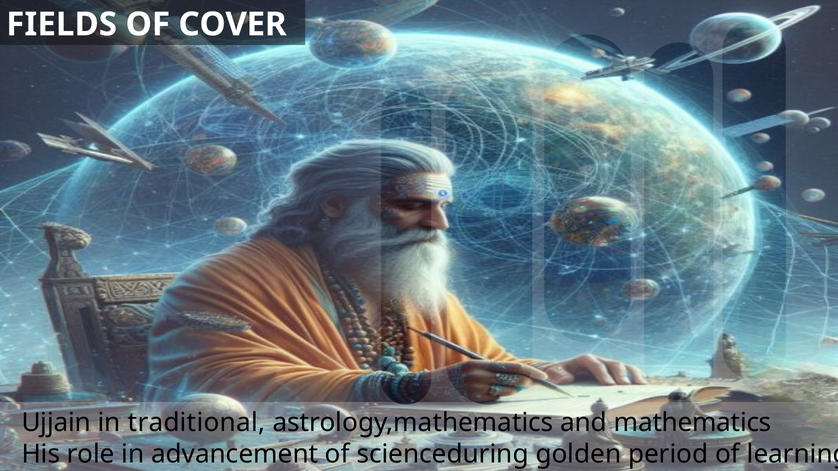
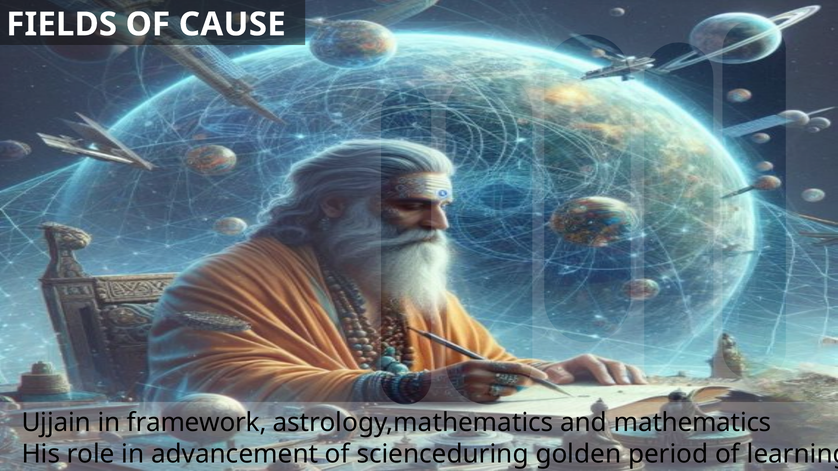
COVER: COVER -> CAUSE (232, 24)
traditional: traditional -> framework (197, 423)
